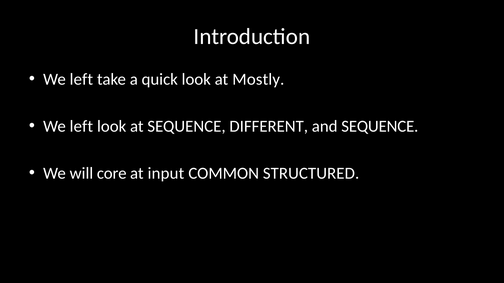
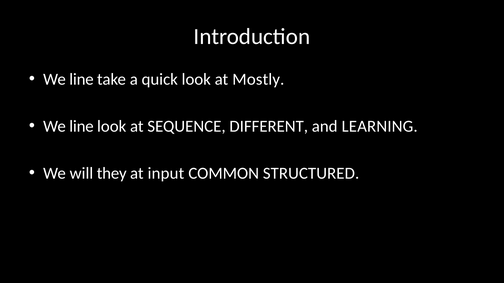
left: left -> line (82, 79)
left: left -> line (82, 126)
and SEQUENCE: SEQUENCE -> LEARNING (380, 126)
core: core -> they (112, 174)
